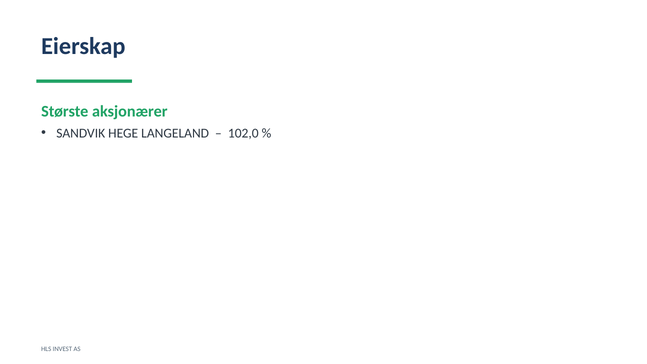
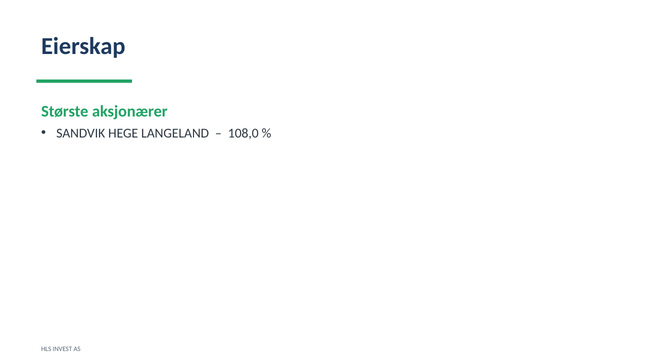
102,0: 102,0 -> 108,0 (243, 133)
